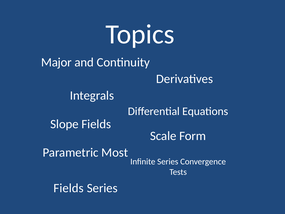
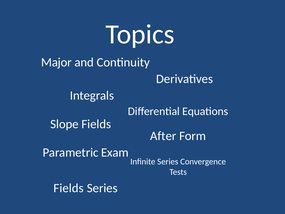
Scale: Scale -> After (163, 136)
Most: Most -> Exam (115, 152)
